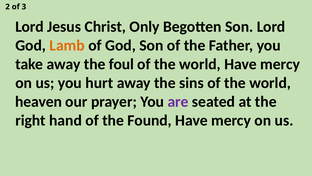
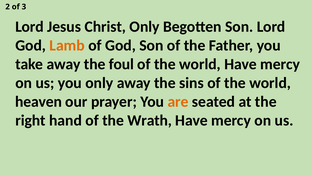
you hurt: hurt -> only (99, 83)
are colour: purple -> orange (178, 101)
Found: Found -> Wrath (150, 120)
